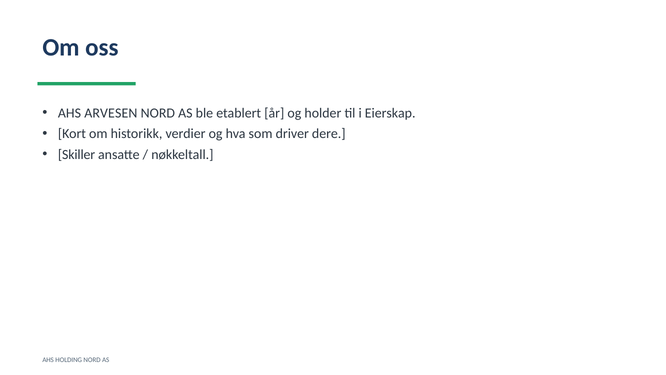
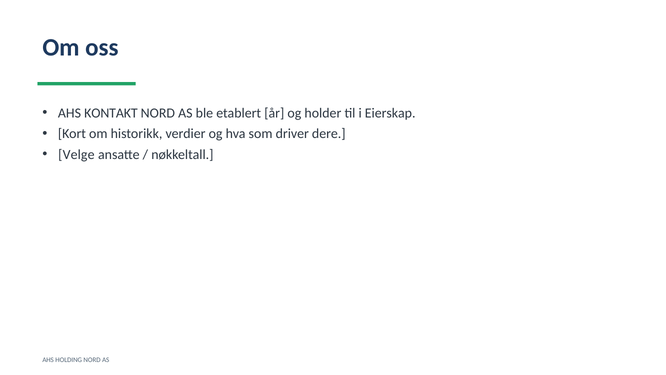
ARVESEN: ARVESEN -> KONTAKT (111, 113)
Skiller: Skiller -> Velge (76, 154)
